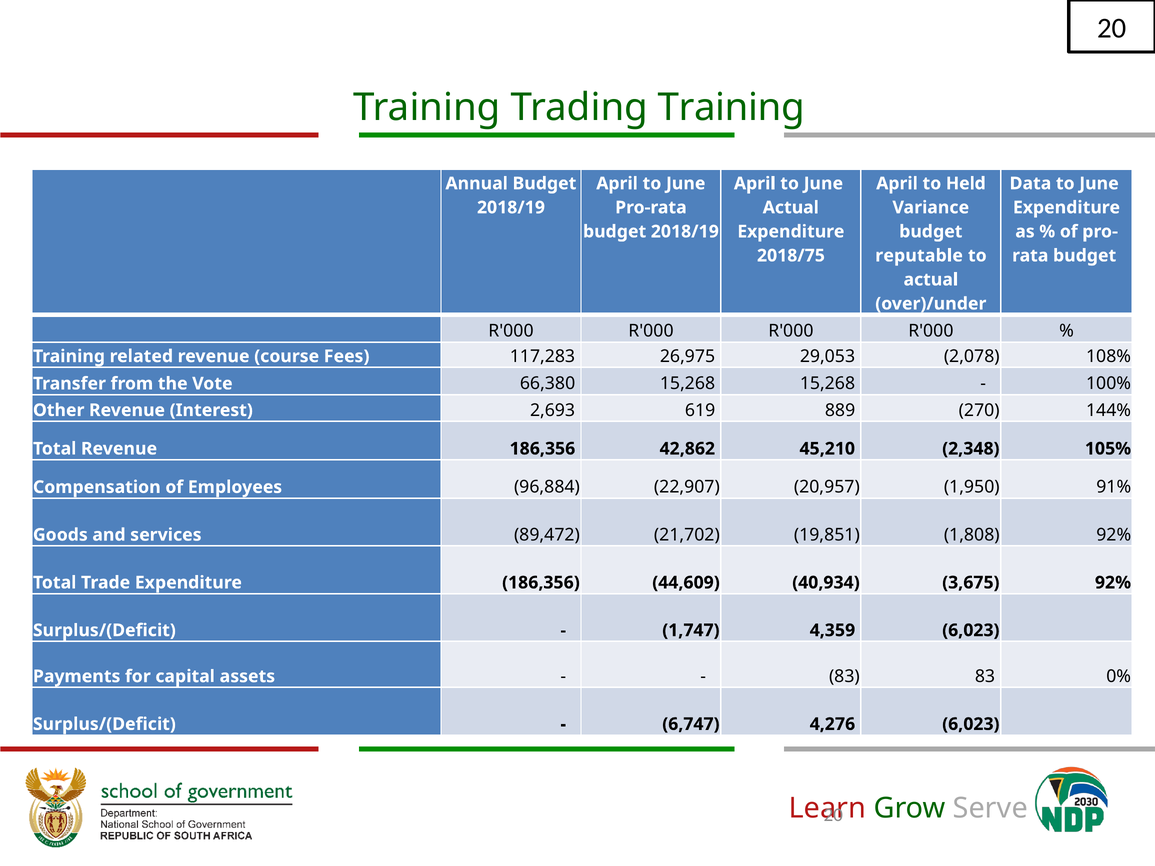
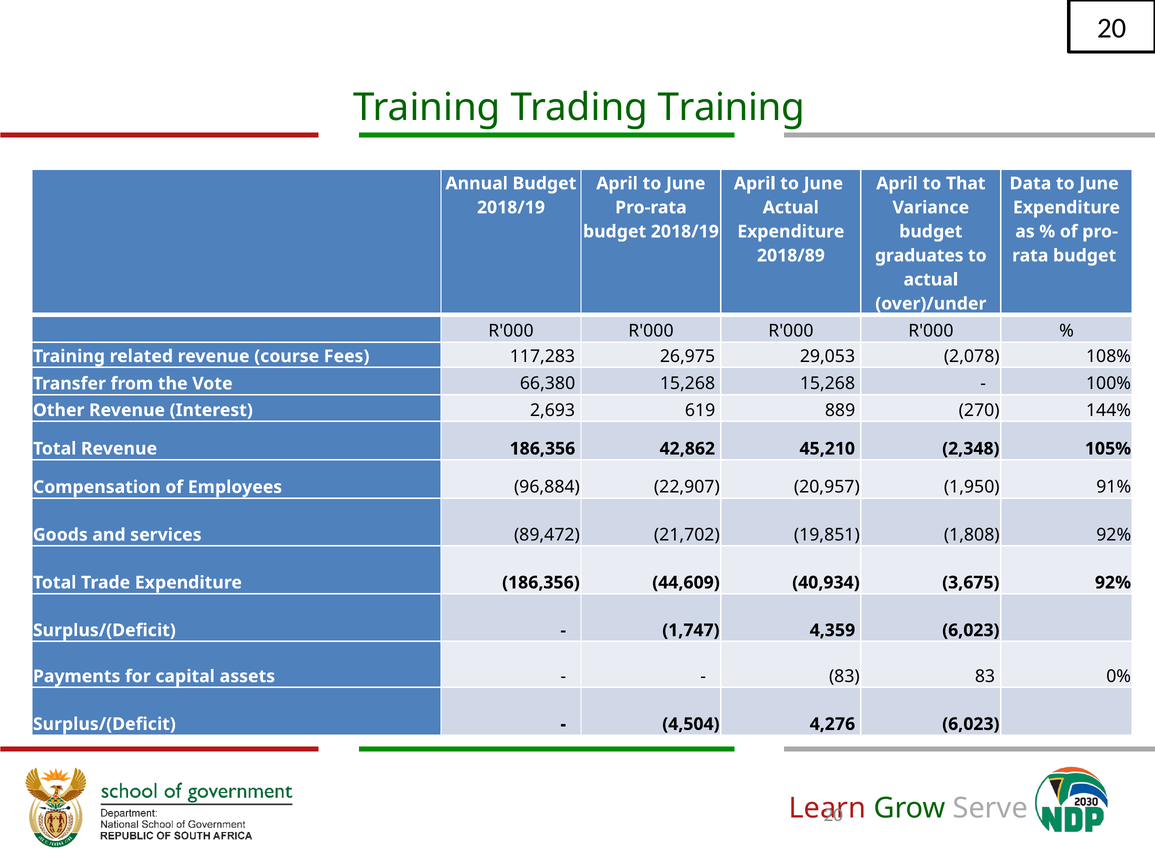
Held: Held -> That (966, 184)
2018/75: 2018/75 -> 2018/89 (791, 256)
reputable: reputable -> graduates (919, 256)
6,747: 6,747 -> 4,504 (691, 724)
